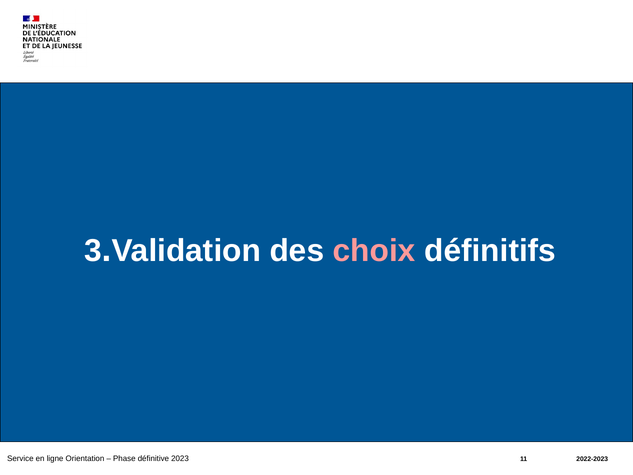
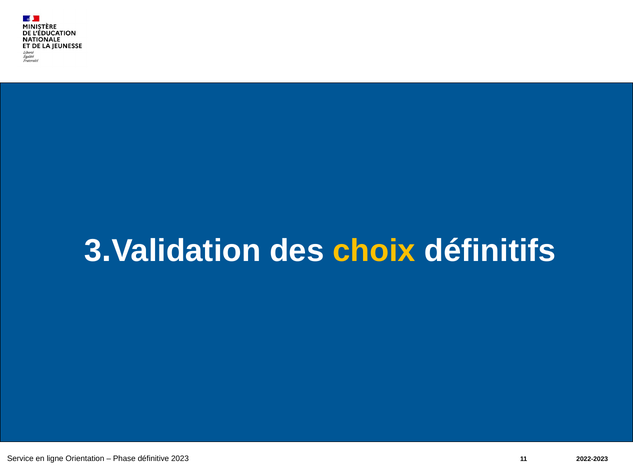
choix colour: pink -> yellow (374, 251)
